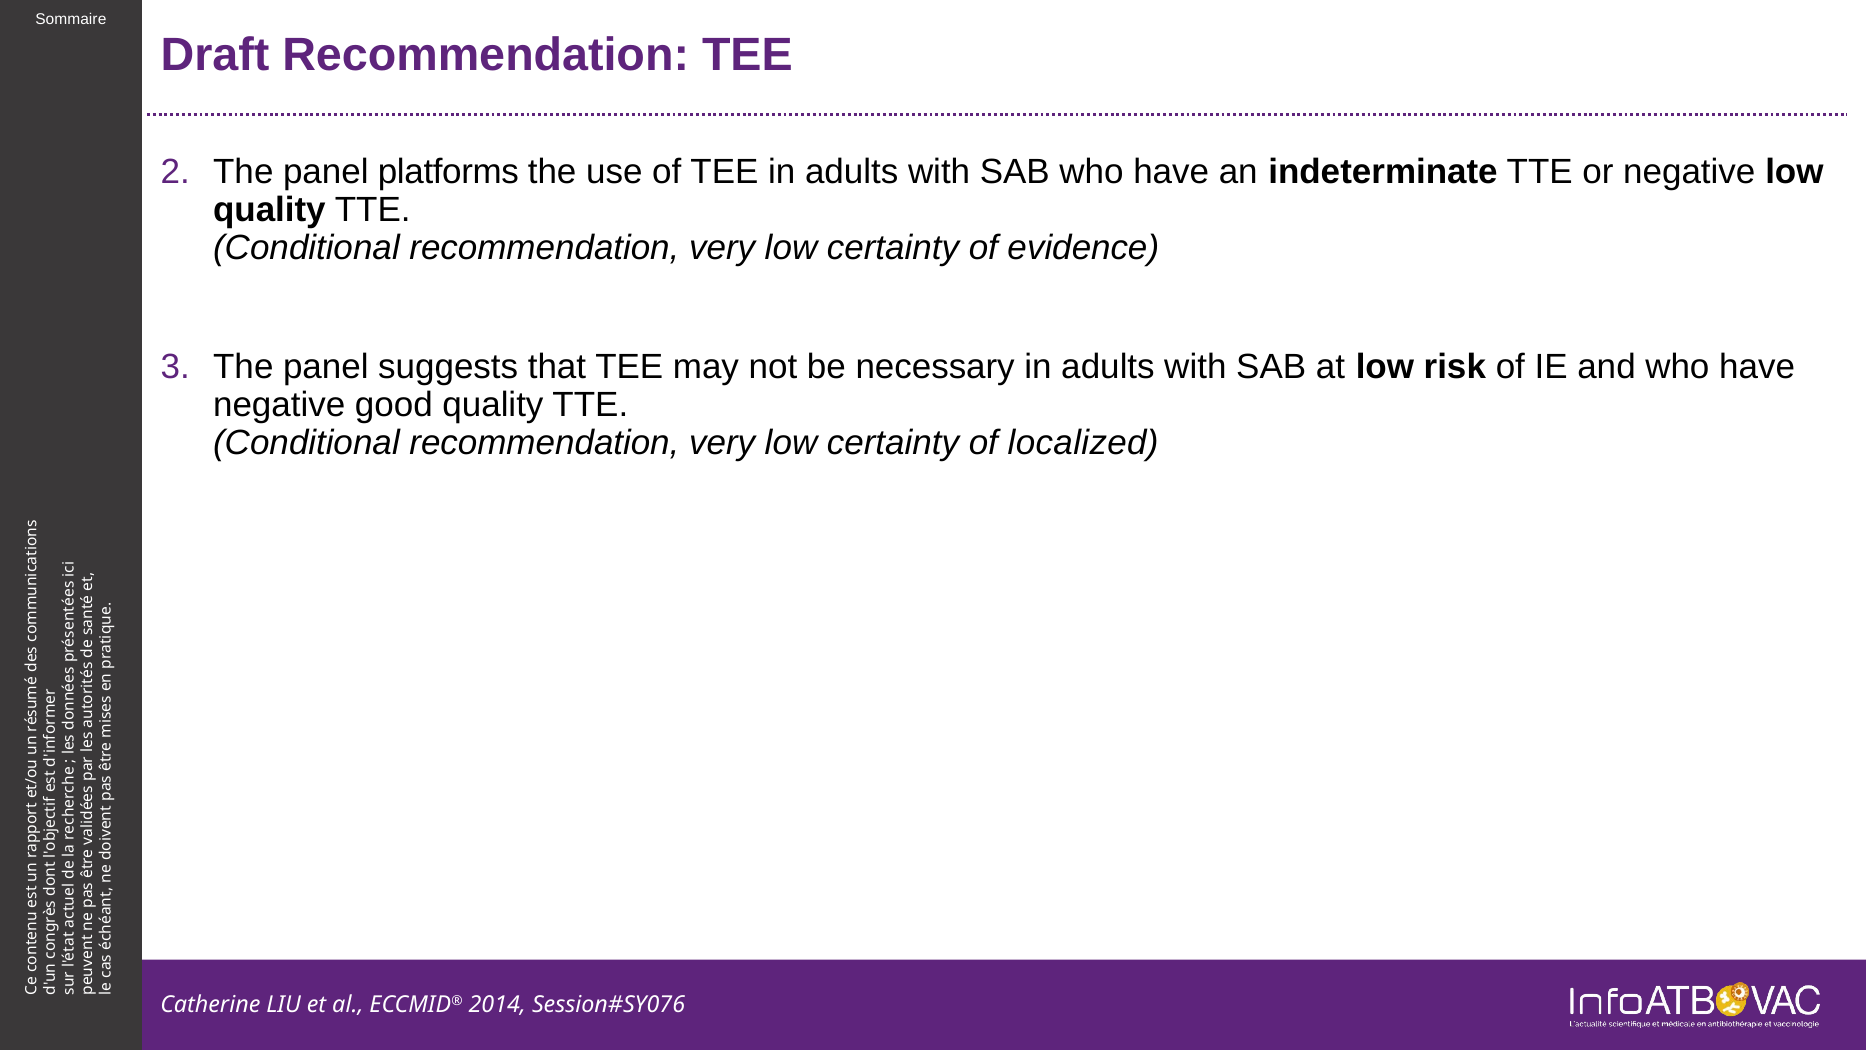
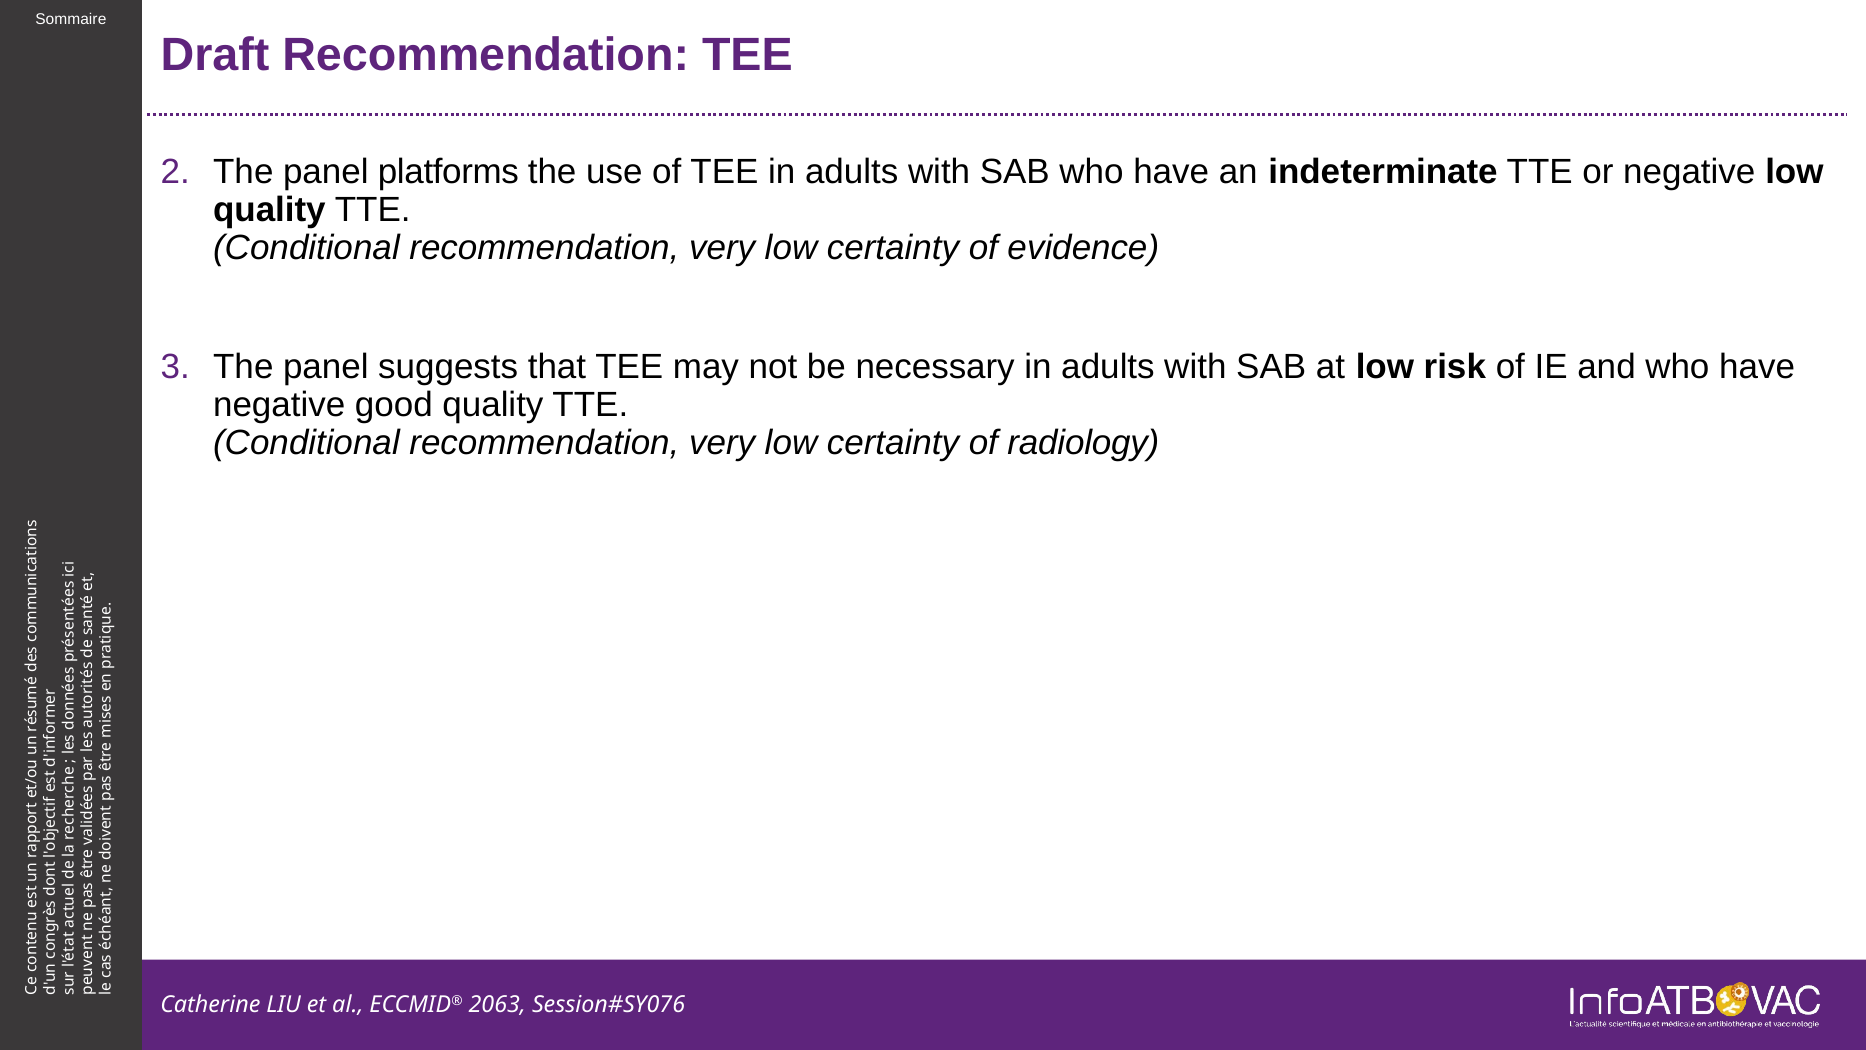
localized: localized -> radiology (1083, 443)
2014: 2014 -> 2063 (497, 1004)
